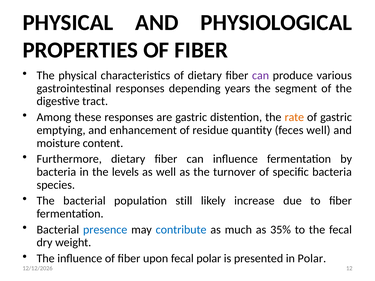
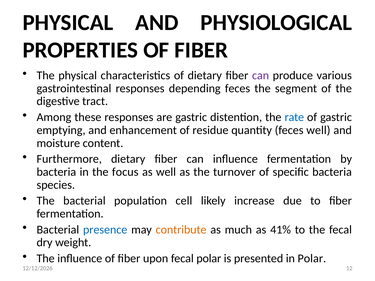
depending years: years -> feces (237, 88)
rate colour: orange -> blue (294, 117)
levels: levels -> focus (125, 172)
still: still -> cell (184, 201)
contribute colour: blue -> orange (181, 230)
35%: 35% -> 41% (281, 230)
